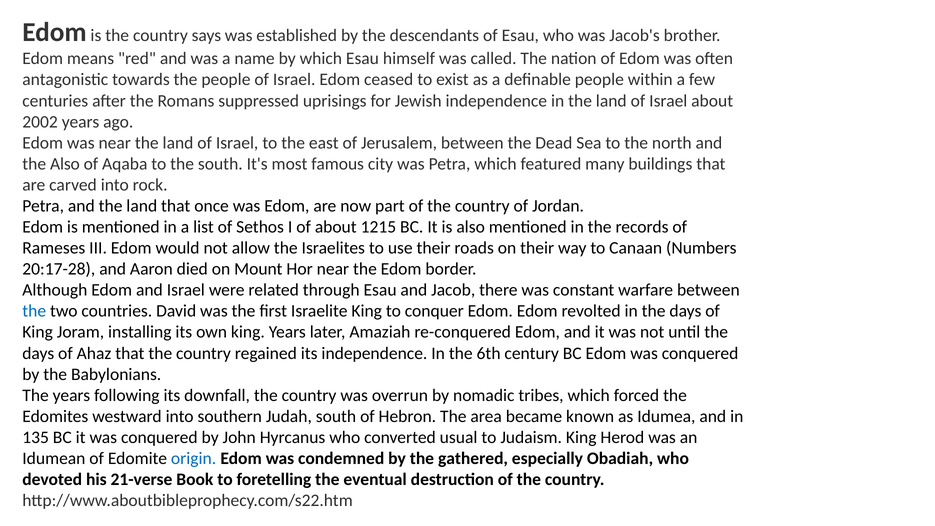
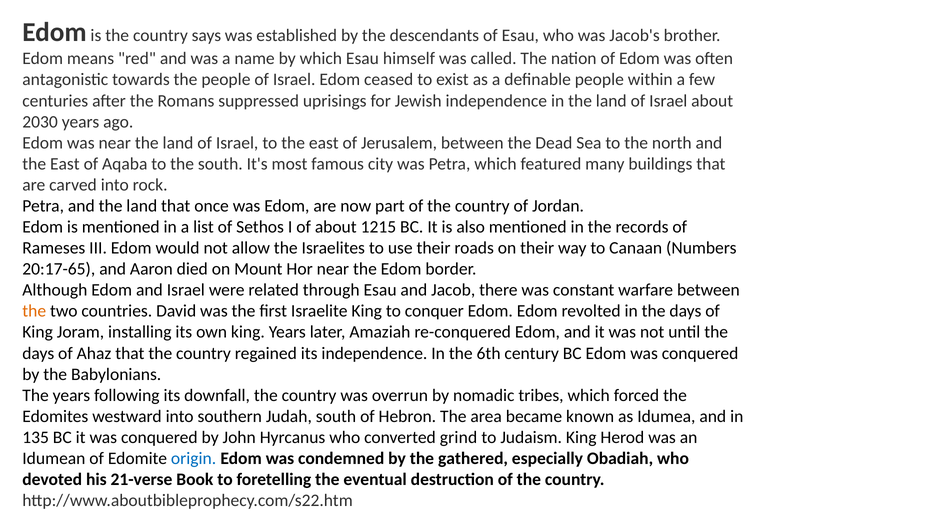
2002: 2002 -> 2030 (40, 122)
Also: Also -> East (65, 164)
20:17-28: 20:17-28 -> 20:17-65 (59, 269)
the colour: blue -> orange (34, 311)
usual: usual -> grind (459, 437)
